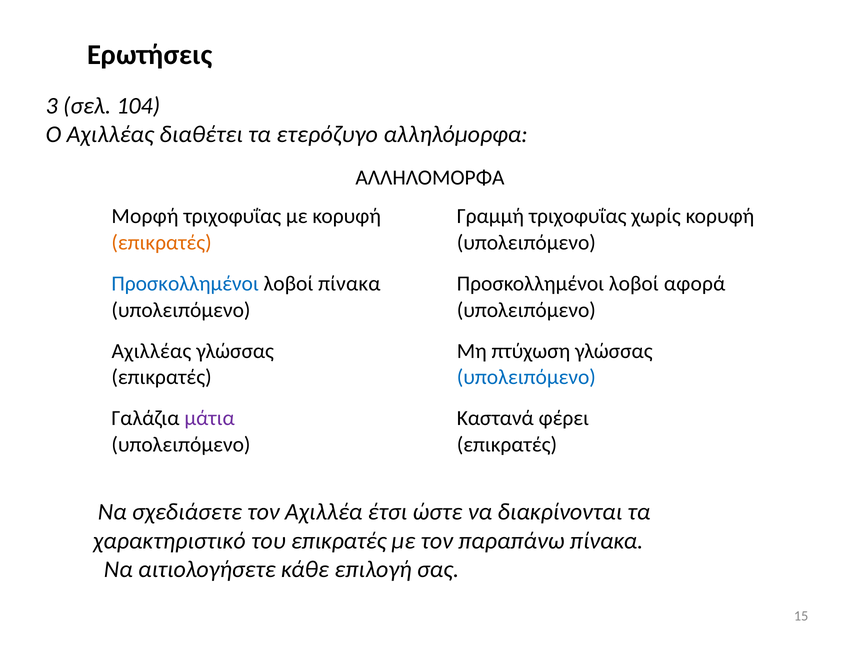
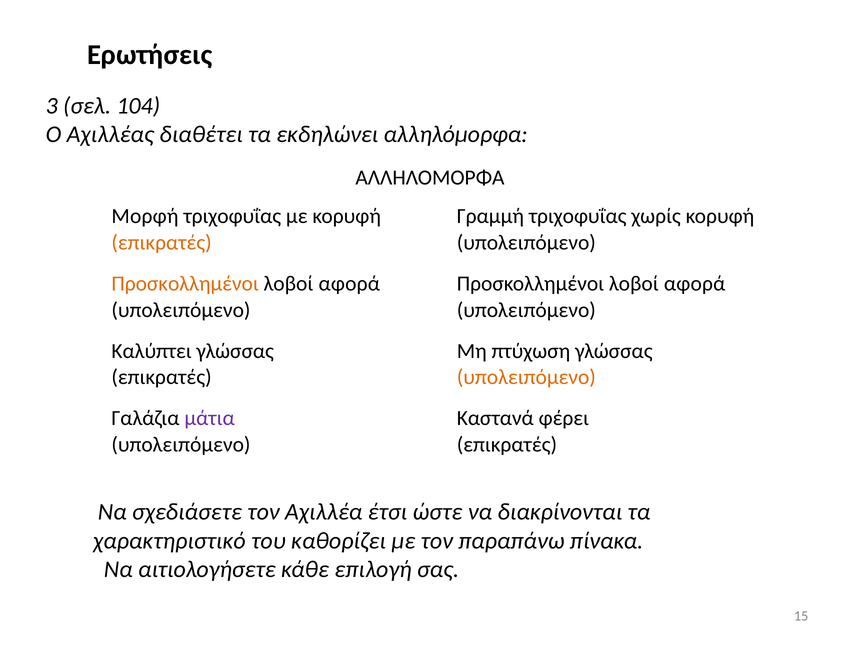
ετερόζυγο: ετερόζυγο -> εκδηλώνει (327, 134)
Προσκολλημένοι colour: blue -> orange (185, 284)
πίνακα: πίνακα -> αφορά (349, 284)
Αχιλλέας: Αχιλλέας -> Καλύπτει (152, 351)
υπολειπόμενο colour: blue -> orange (526, 377)
του επικρατές: επικρατές -> καθορίζει (339, 541)
